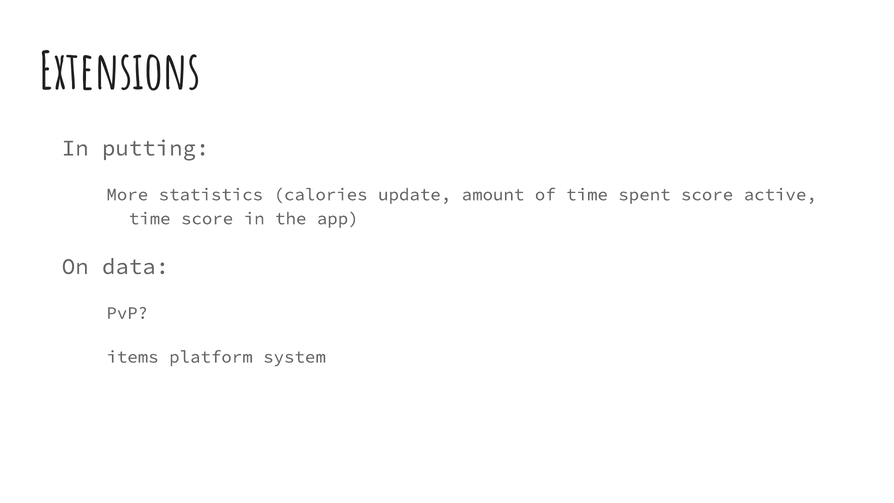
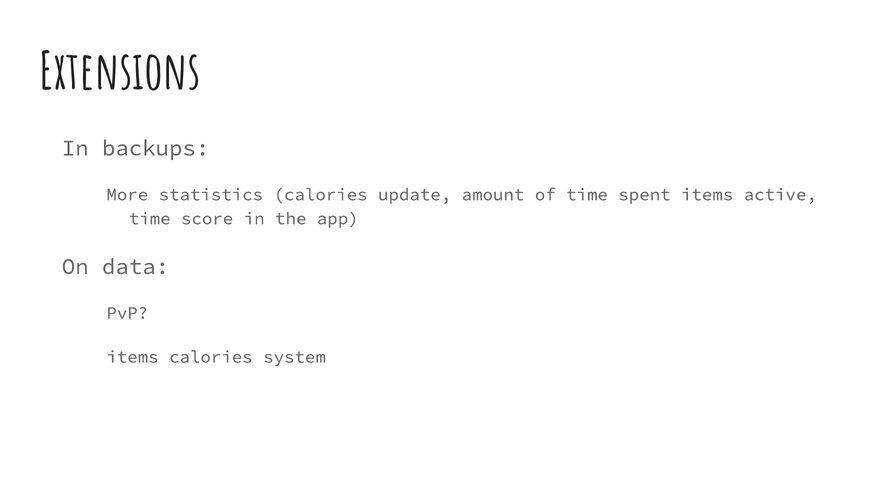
putting: putting -> backups (156, 148)
spent score: score -> items (707, 194)
items platform: platform -> calories (211, 357)
